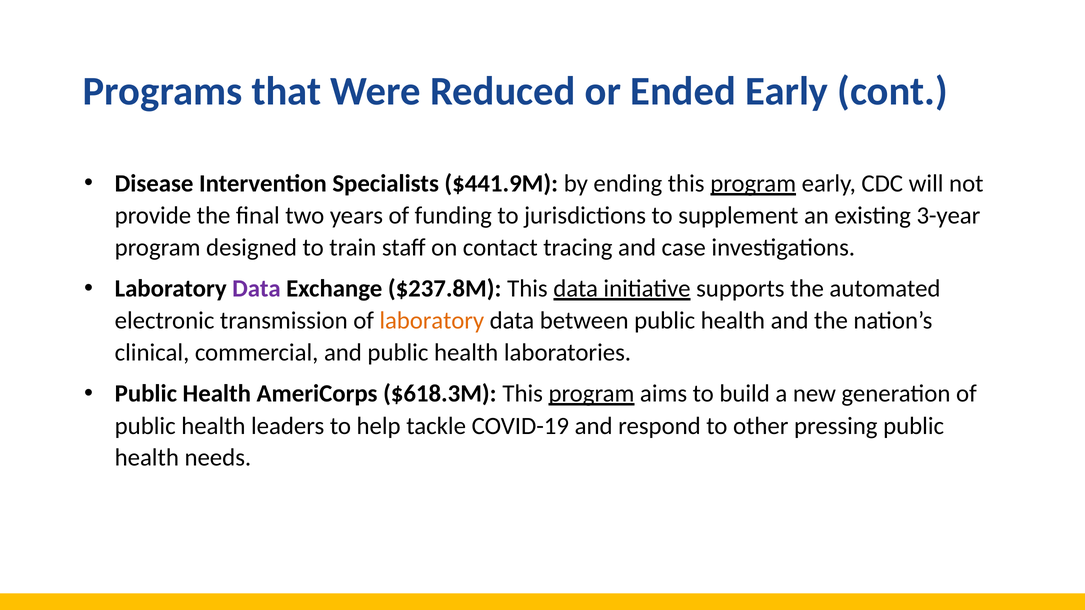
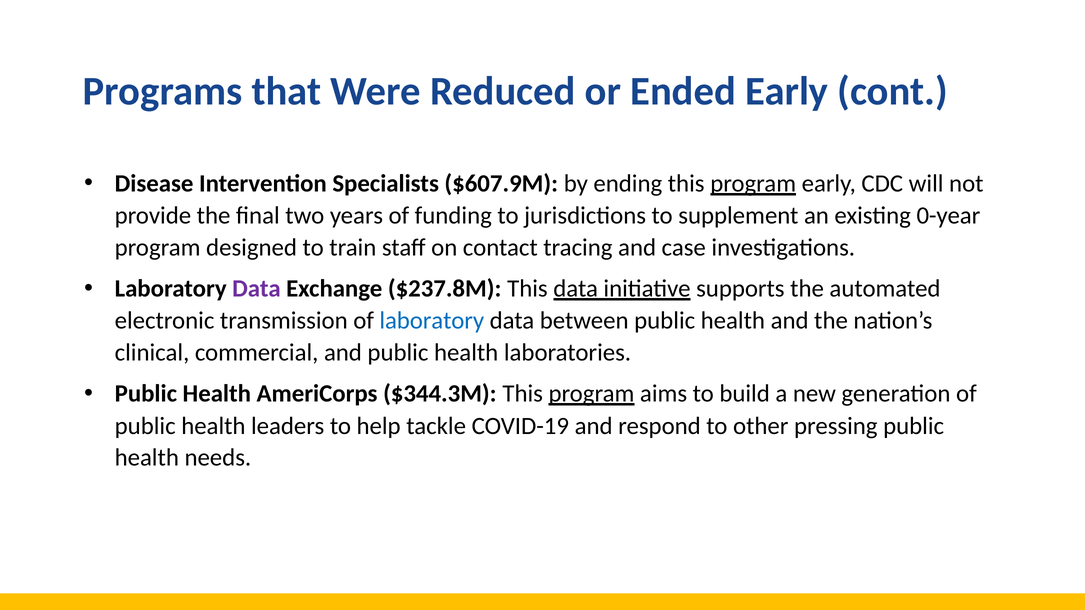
$441.9M: $441.9M -> $607.9M (501, 183)
3-year: 3-year -> 0-year (948, 216)
laboratory colour: orange -> blue (432, 321)
$618.3M: $618.3M -> $344.3M (440, 394)
